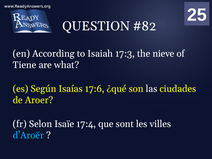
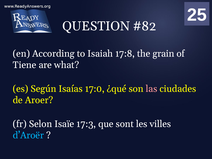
17:3: 17:3 -> 17:8 (125, 54)
nieve: nieve -> grain (163, 54)
17:6: 17:6 -> 17:0 (95, 89)
las colour: white -> pink (151, 89)
17:4: 17:4 -> 17:3 (86, 124)
